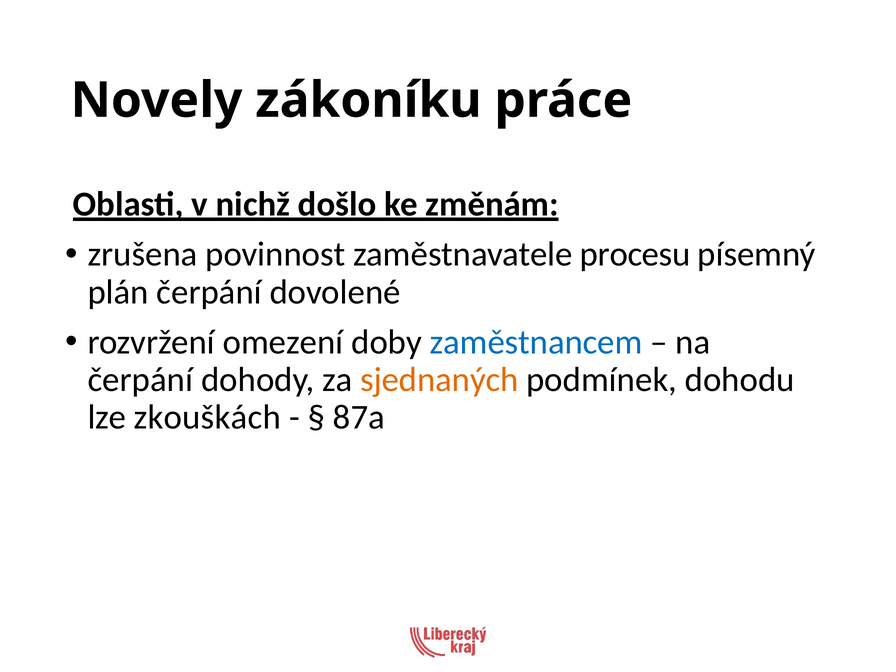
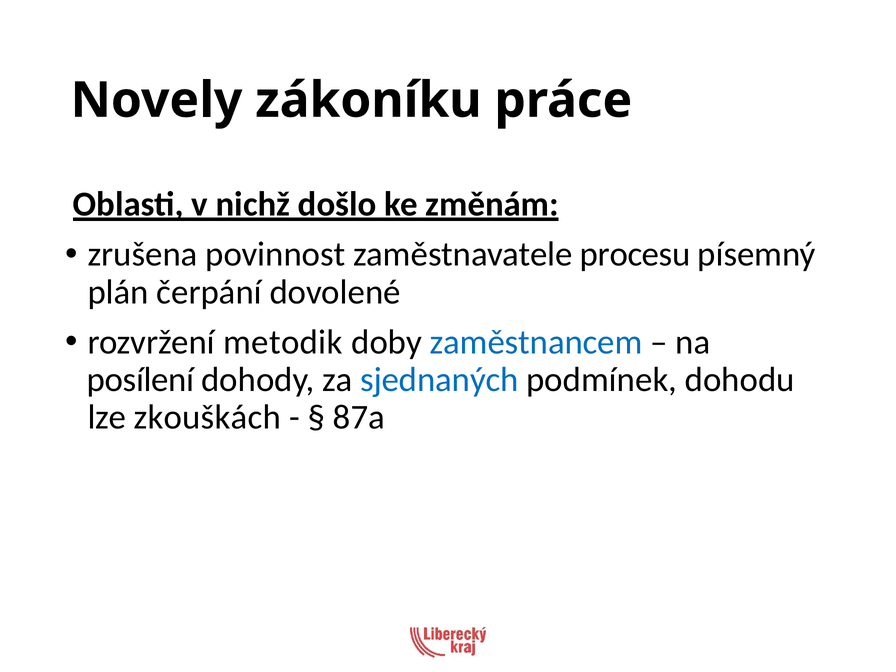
omezení: omezení -> metodik (283, 342)
čerpání: čerpání -> posílení (141, 380)
sjednaných colour: orange -> blue (439, 380)
